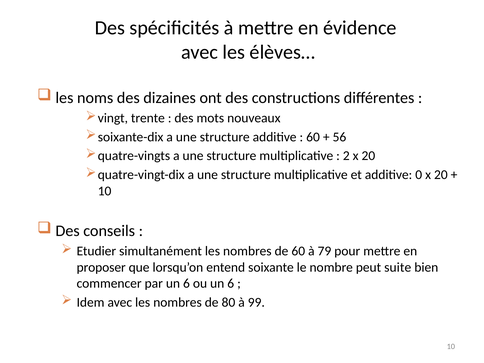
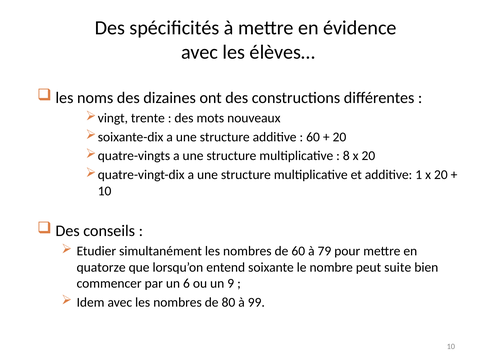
56: 56 -> 20 (339, 137)
2: 2 -> 8 (346, 156)
0: 0 -> 1 (419, 175)
proposer: proposer -> quatorze (101, 267)
ou un 6: 6 -> 9 (231, 283)
